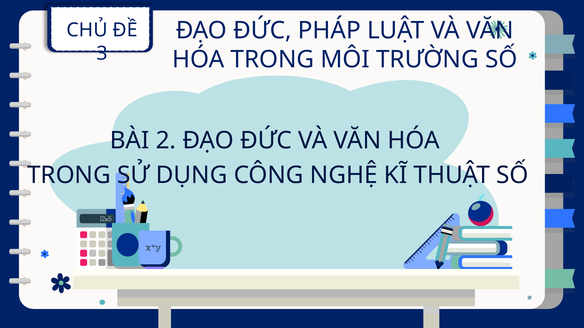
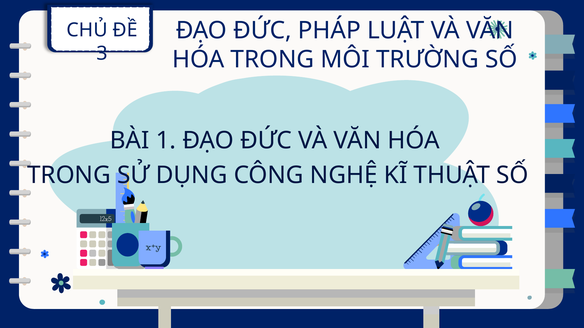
2: 2 -> 1 (166, 141)
